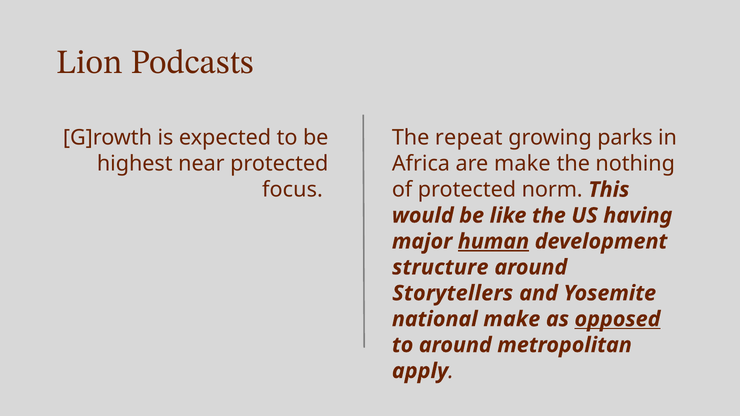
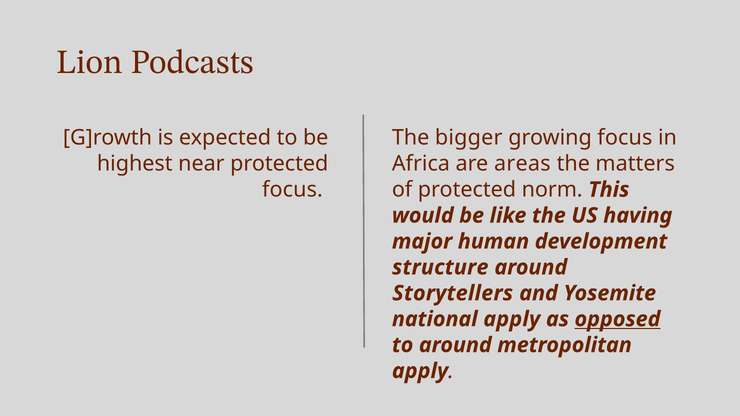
repeat: repeat -> bigger (469, 138)
growing parks: parks -> focus (625, 138)
are make: make -> areas (522, 164)
nothing: nothing -> matters (635, 164)
human underline: present -> none (493, 242)
national make: make -> apply (512, 319)
